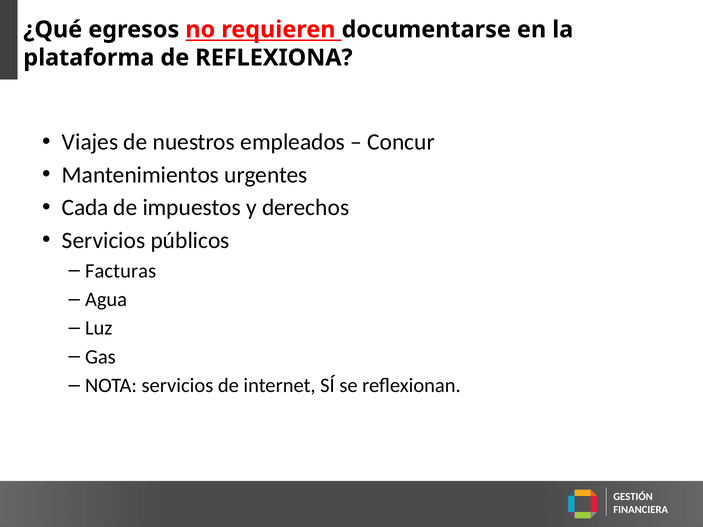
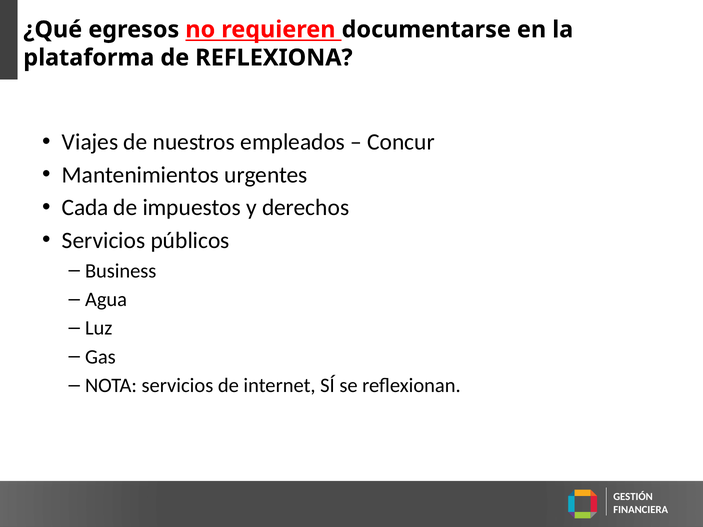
Facturas: Facturas -> Business (121, 271)
